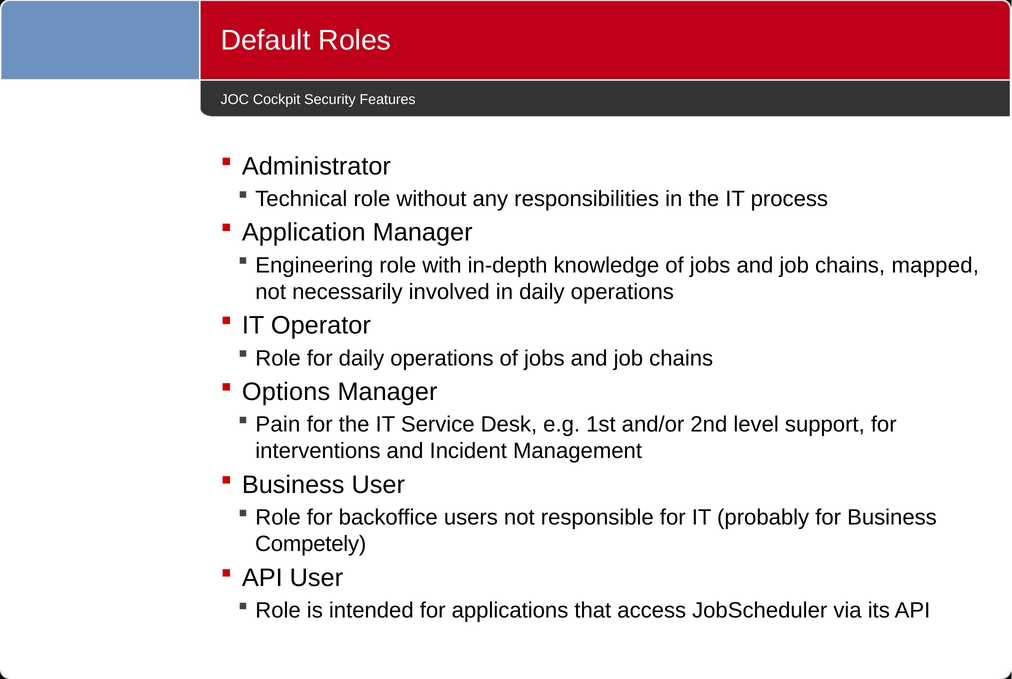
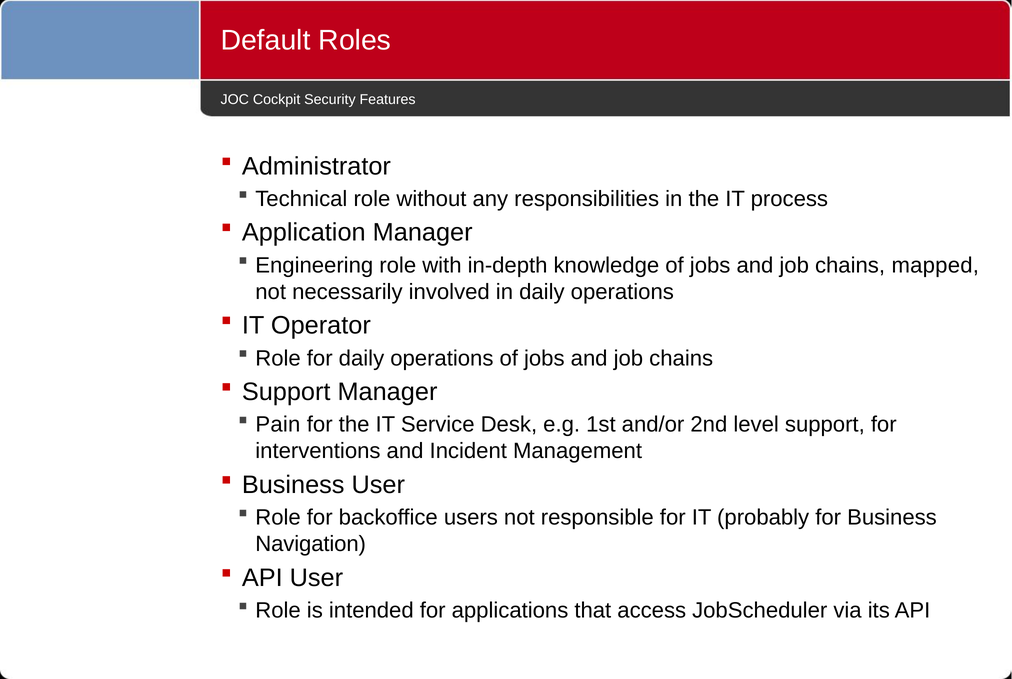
Options: Options -> Support (286, 392)
Competely: Competely -> Navigation (311, 545)
